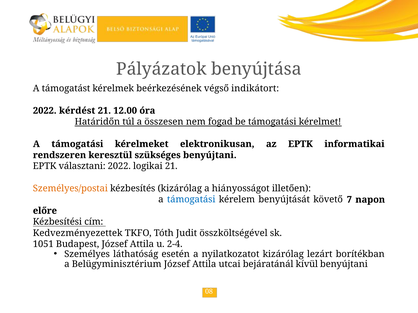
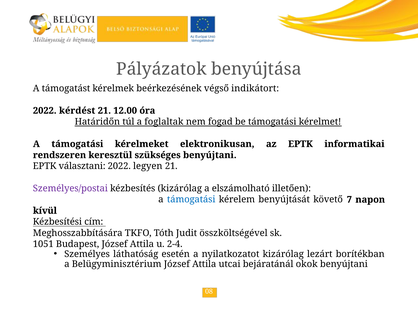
összesen: összesen -> foglaltak (164, 122)
logikai: logikai -> legyen (148, 166)
Személyes/postai colour: orange -> purple (70, 189)
hiányosságot: hiányosságot -> elszámolható (241, 189)
előre: előre -> kívül (45, 211)
Kedvezményezettek: Kedvezményezettek -> Meghosszabbítására (78, 233)
kívül: kívül -> okok (307, 264)
